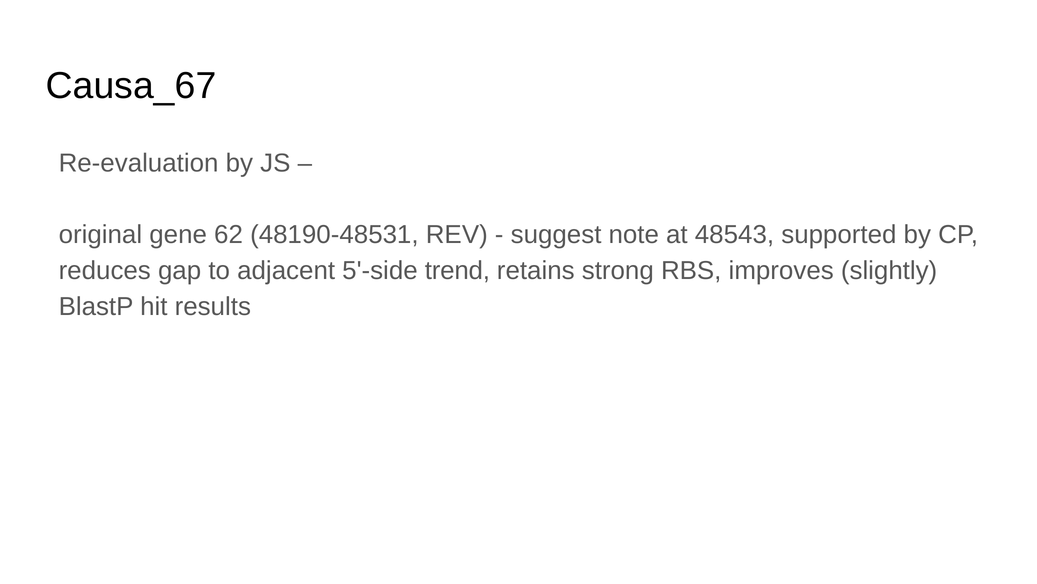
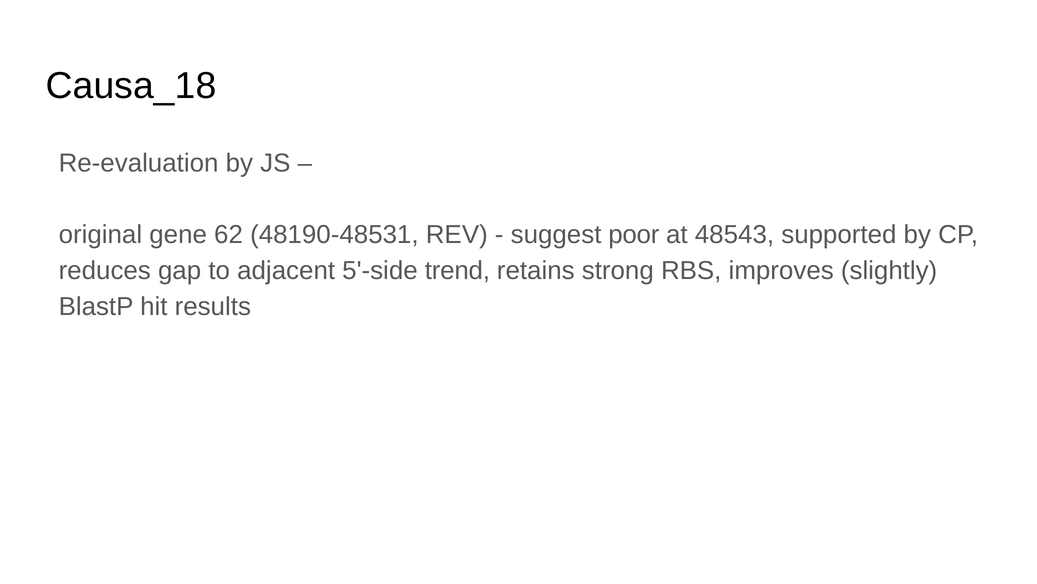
Causa_67: Causa_67 -> Causa_18 (131, 86)
note: note -> poor (634, 235)
